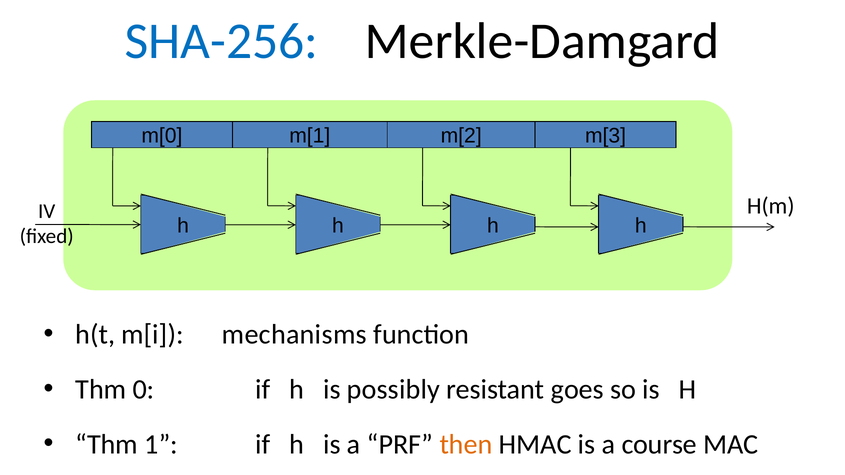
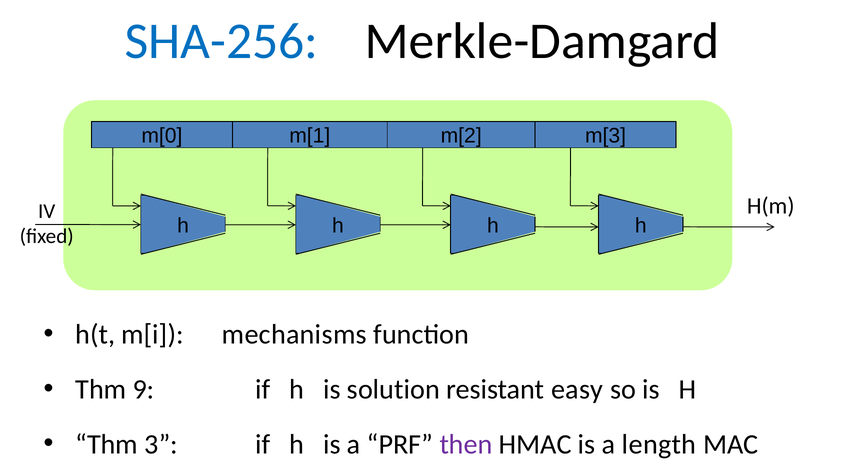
0: 0 -> 9 (144, 390)
possibly: possibly -> solution (393, 390)
goes: goes -> easy (577, 390)
1: 1 -> 3 (161, 445)
then colour: orange -> purple (466, 445)
course: course -> length (659, 445)
